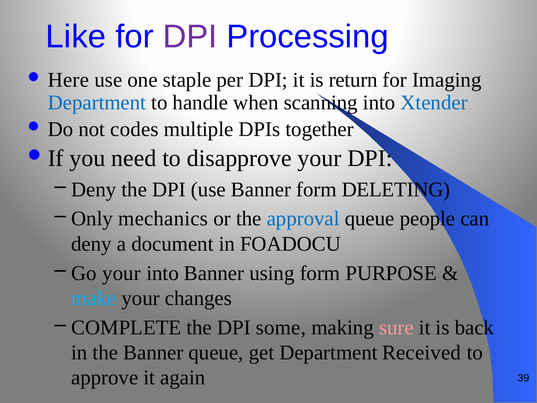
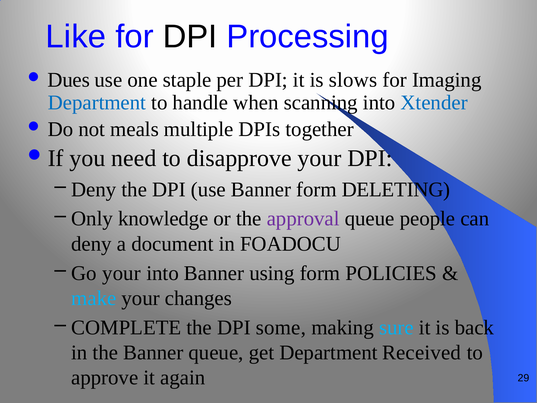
DPI colour: purple -> black (190, 37)
Here: Here -> Dues (69, 80)
return: return -> slows (353, 80)
codes: codes -> meals (135, 129)
mechanics: mechanics -> knowledge (163, 219)
approval colour: blue -> purple (303, 219)
PURPOSE: PURPOSE -> POLICIES (391, 273)
sure colour: pink -> light blue (396, 327)
39: 39 -> 29 (523, 378)
